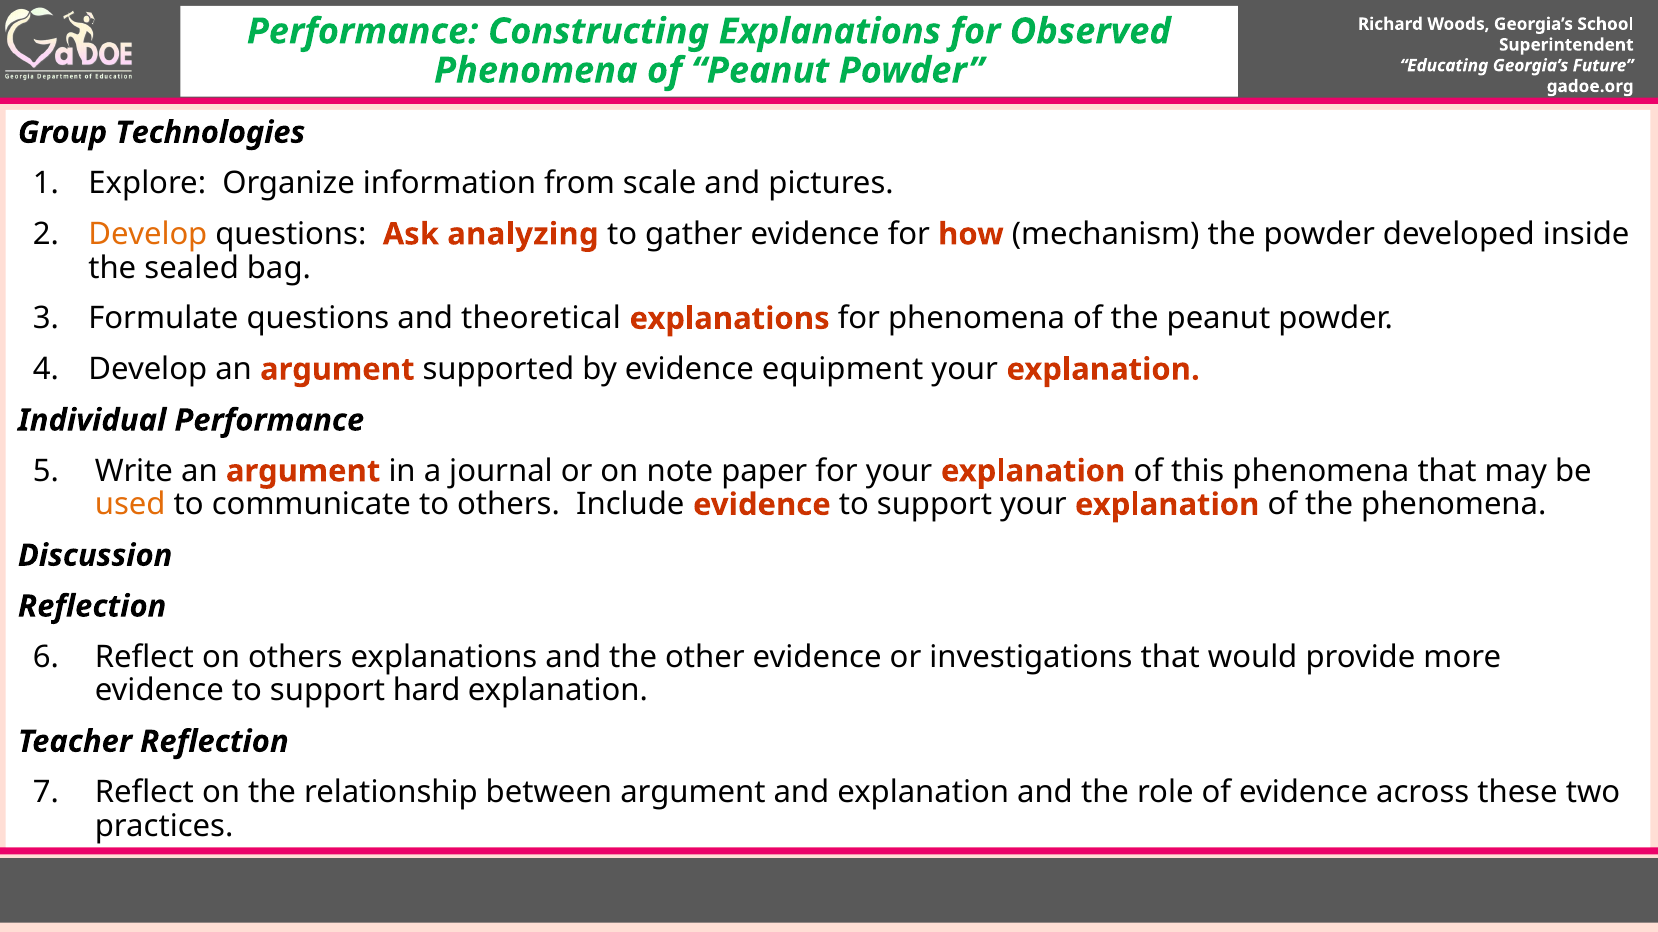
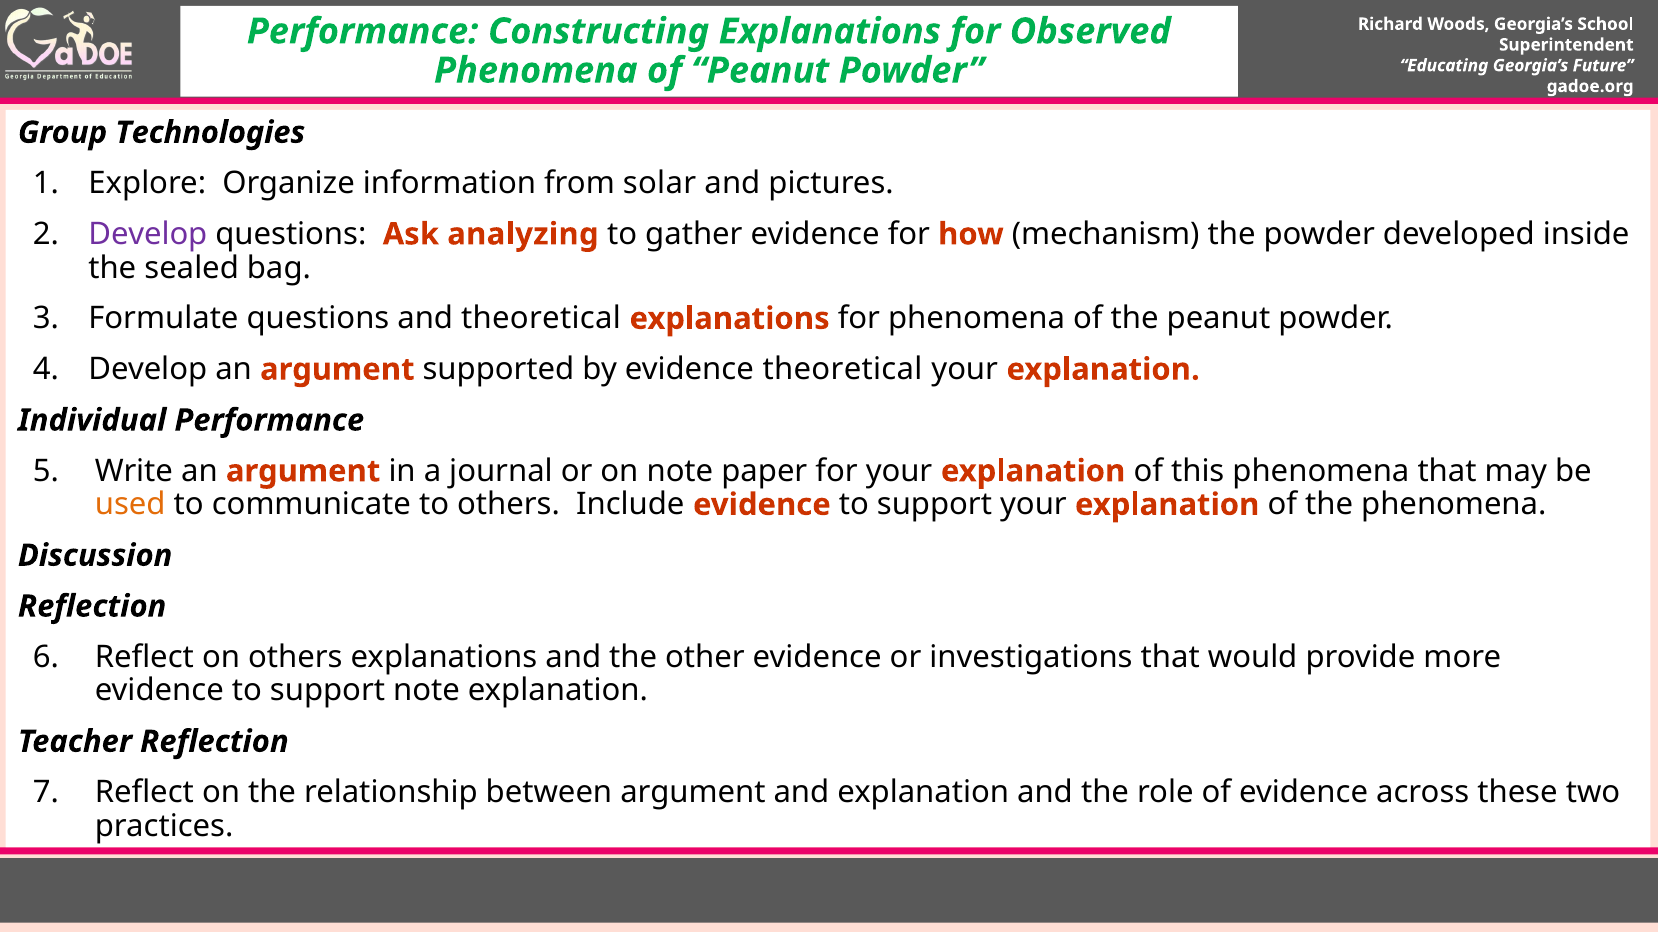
scale: scale -> solar (660, 184)
Develop colour: orange -> purple (148, 234)
evidence equipment: equipment -> theoretical (843, 370)
support hard: hard -> note (426, 691)
